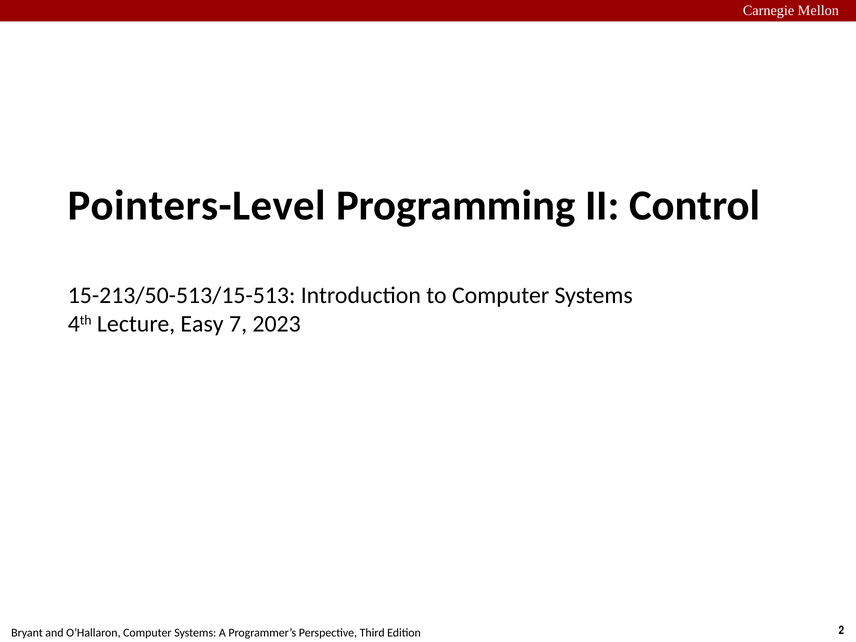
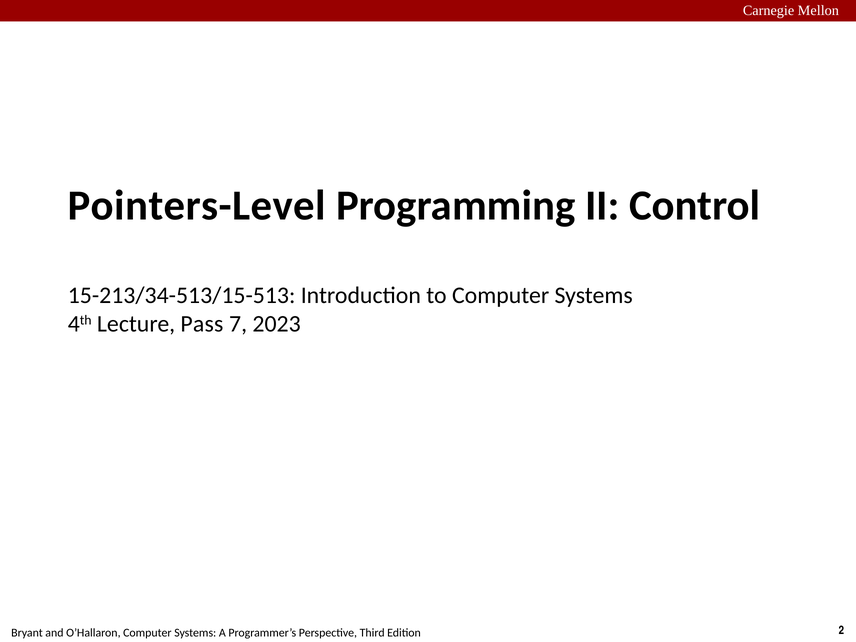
15-213/50-513/15-513: 15-213/50-513/15-513 -> 15-213/34-513/15-513 (182, 296)
Easy: Easy -> Pass (202, 324)
